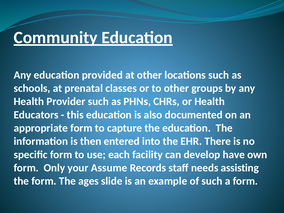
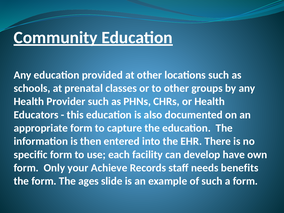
Assume: Assume -> Achieve (109, 168)
assisting: assisting -> benefits (240, 168)
